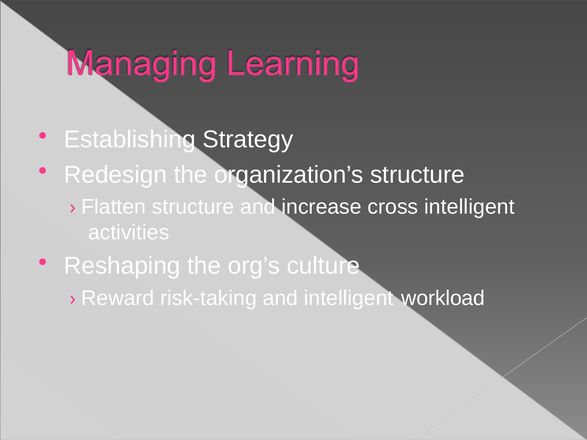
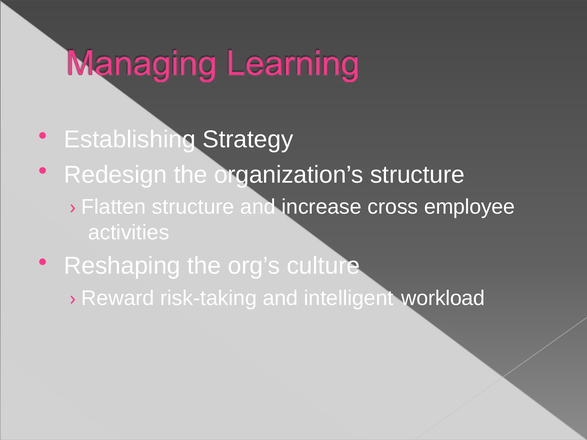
cross intelligent: intelligent -> employee (470, 207)
